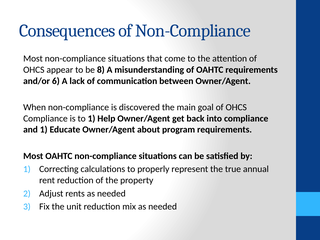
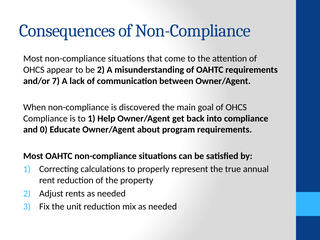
be 8: 8 -> 2 (101, 70)
6: 6 -> 7 (56, 81)
and 1: 1 -> 0 (44, 130)
